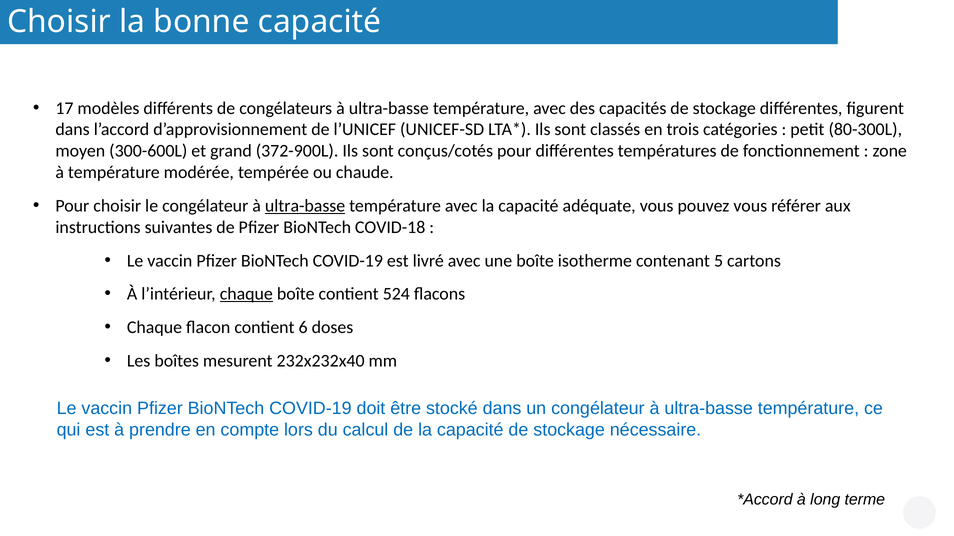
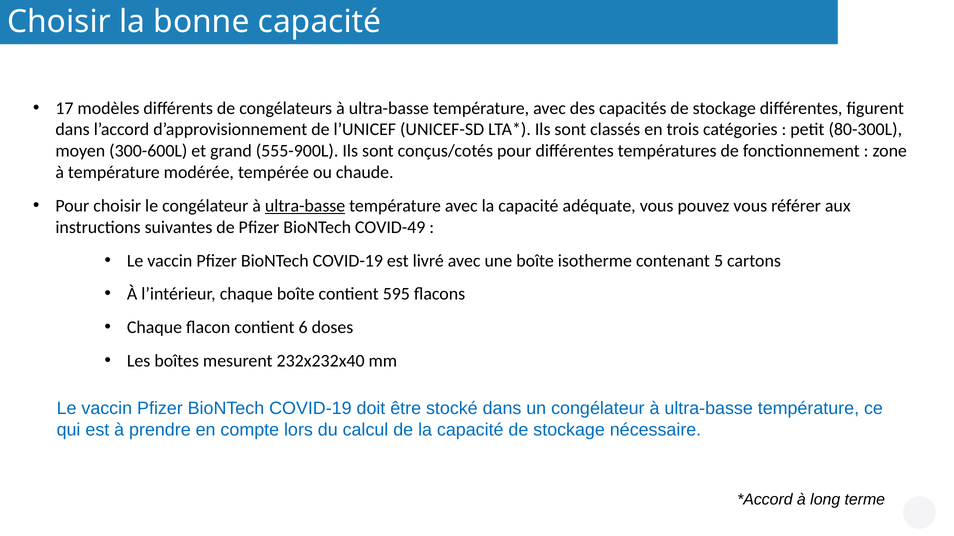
372-900L: 372-900L -> 555-900L (297, 151)
COVID-18: COVID-18 -> COVID-49 (390, 228)
chaque underline: present -> none (246, 294)
524: 524 -> 595 (396, 294)
